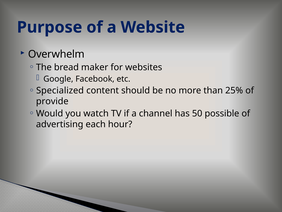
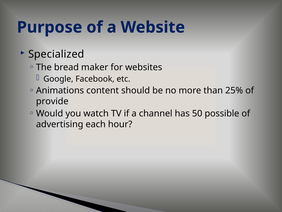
Overwhelm: Overwhelm -> Specialized (56, 54)
Specialized: Specialized -> Animations (60, 90)
